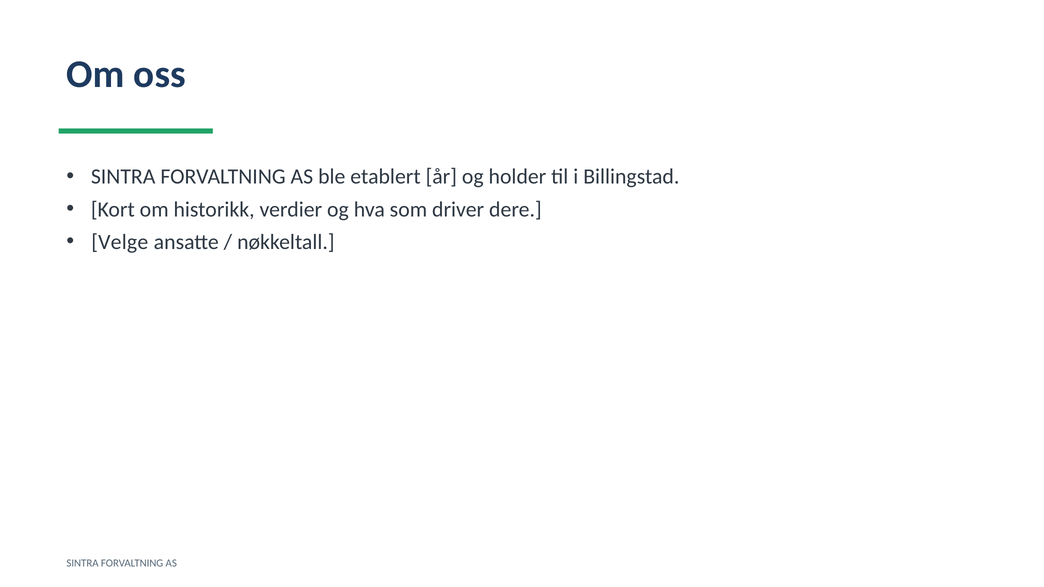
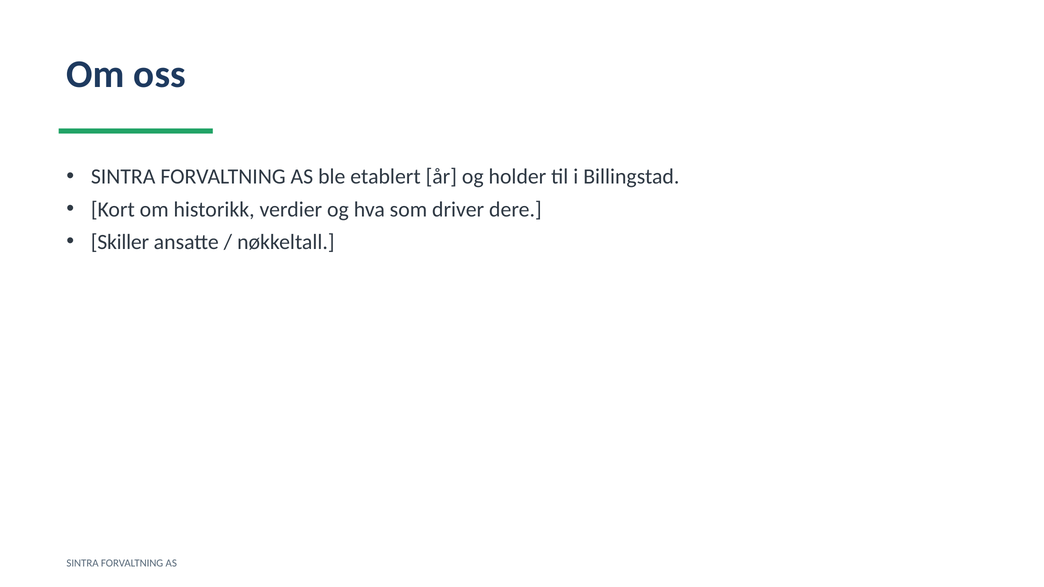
Velge: Velge -> Skiller (120, 242)
